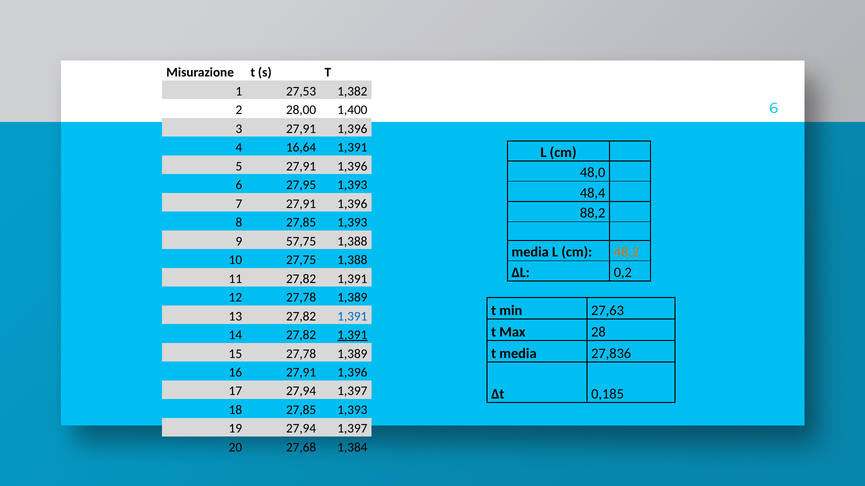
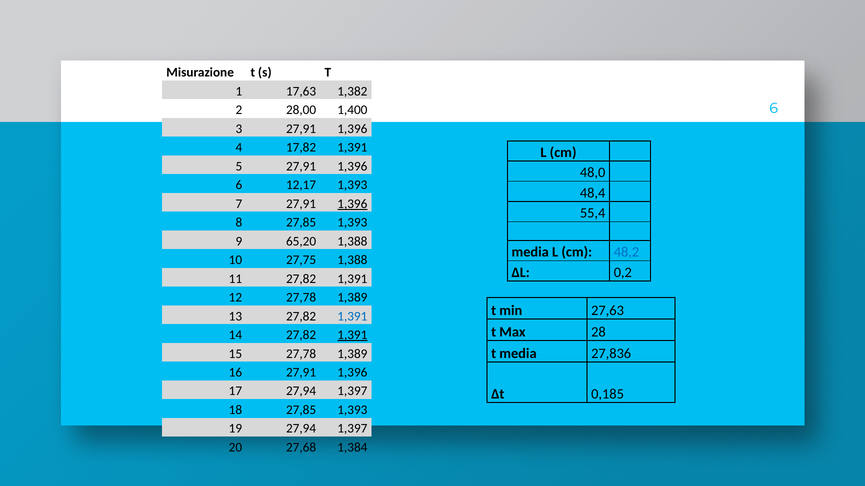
27,53: 27,53 -> 17,63 (301, 91)
16,64: 16,64 -> 17,82 (301, 148)
27,95: 27,95 -> 12,17 (301, 185)
1,396 underline: none -> present (352, 204)
88,2: 88,2 -> 55,4 (593, 213)
57,75: 57,75 -> 65,20 (301, 241)
48,2 colour: orange -> blue (626, 252)
